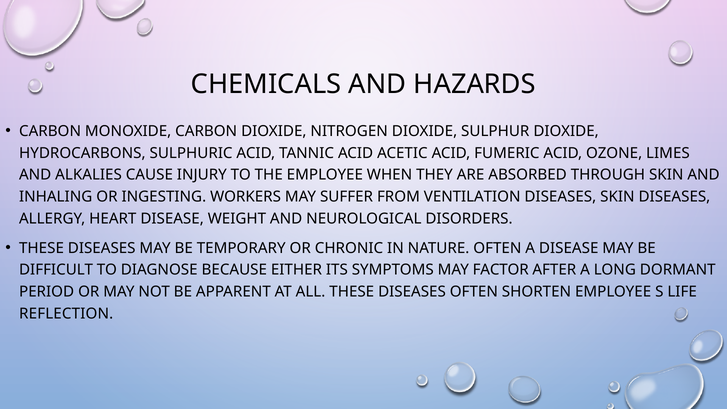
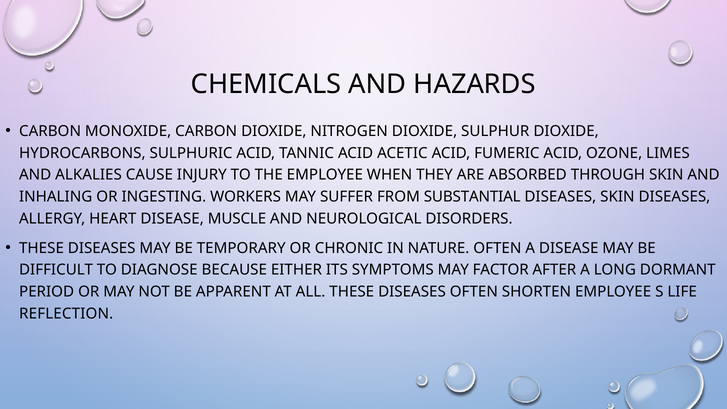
VENTILATION: VENTILATION -> SUBSTANTIAL (472, 197)
WEIGHT: WEIGHT -> MUSCLE (237, 219)
